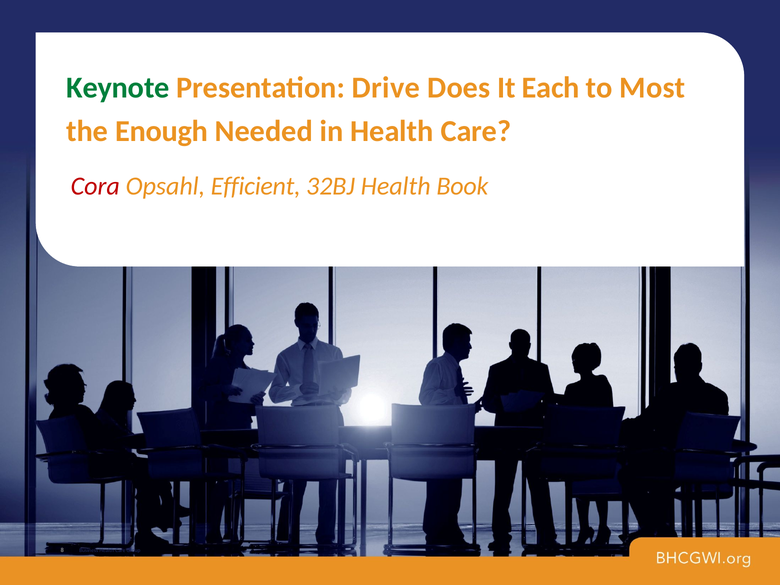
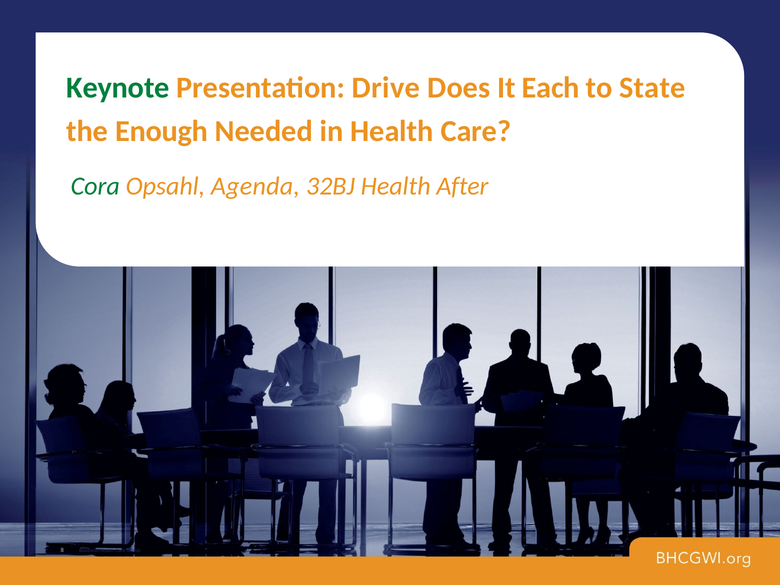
Most: Most -> State (652, 88)
Cora colour: red -> green (95, 186)
Efficient: Efficient -> Agenda (255, 186)
Book: Book -> After (462, 186)
